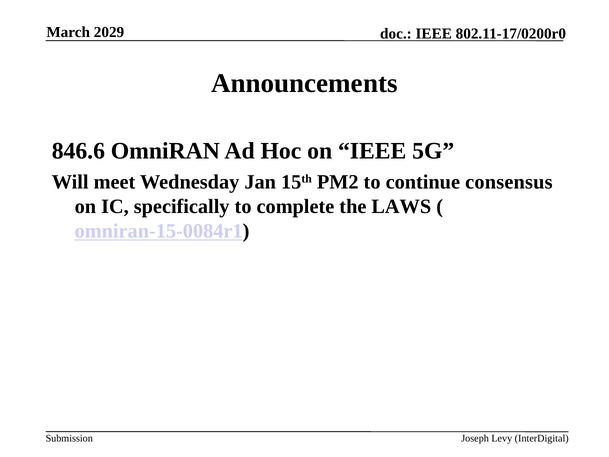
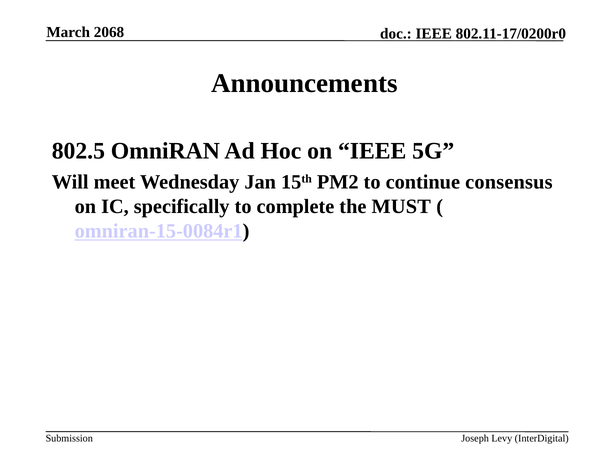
2029: 2029 -> 2068 (109, 32)
846.6: 846.6 -> 802.5 (78, 151)
LAWS: LAWS -> MUST (401, 206)
